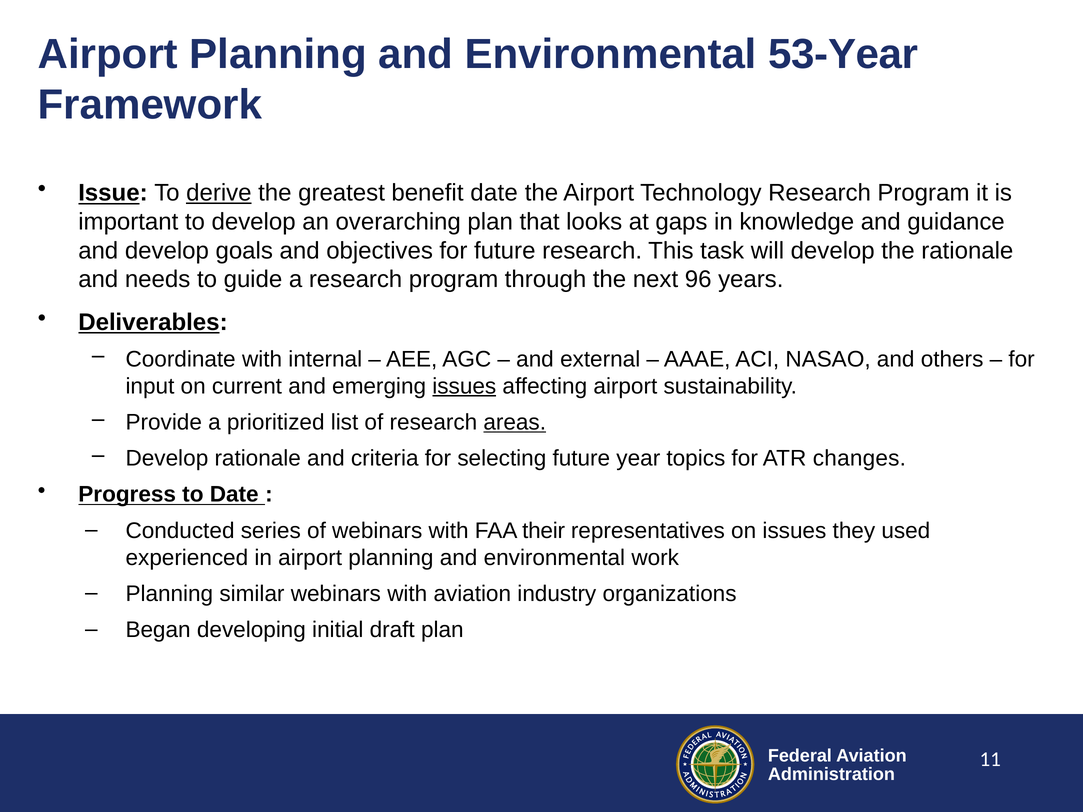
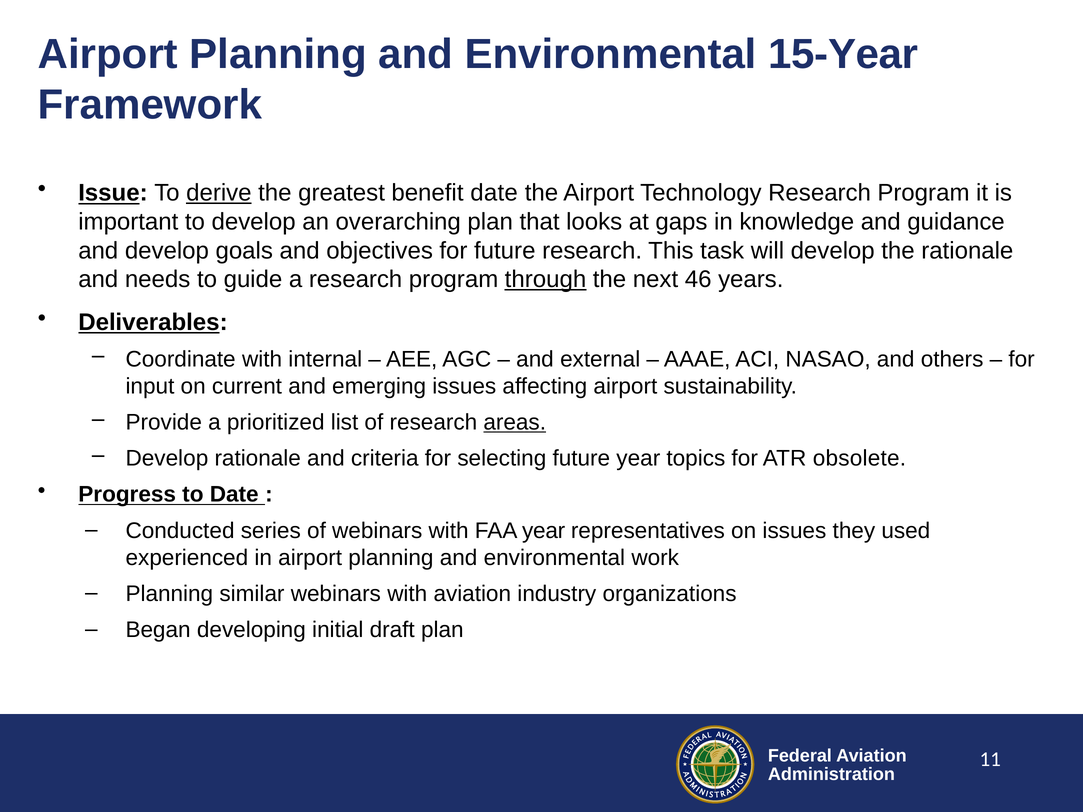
53-Year: 53-Year -> 15-Year (843, 54)
through underline: none -> present (546, 280)
96: 96 -> 46 (698, 280)
issues underline: present -> none (464, 386)
changes: changes -> obsolete (859, 459)
FAA their: their -> year (544, 531)
